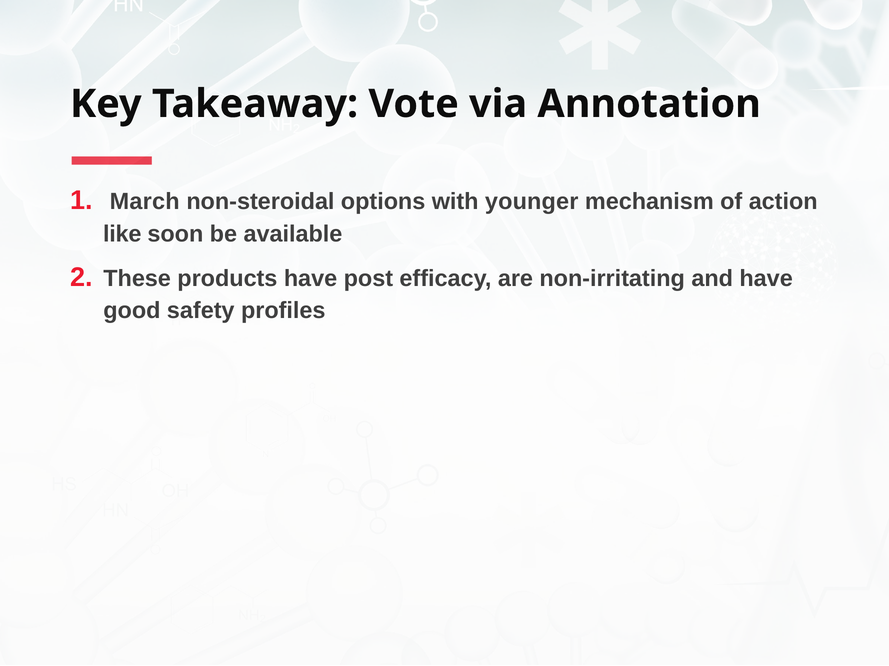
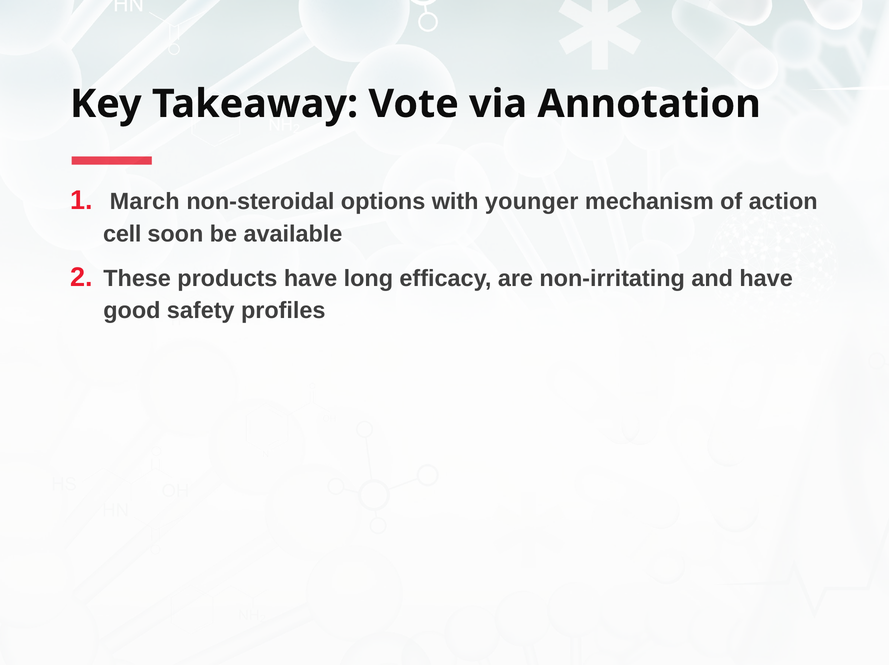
like: like -> cell (122, 234)
post: post -> long (368, 279)
